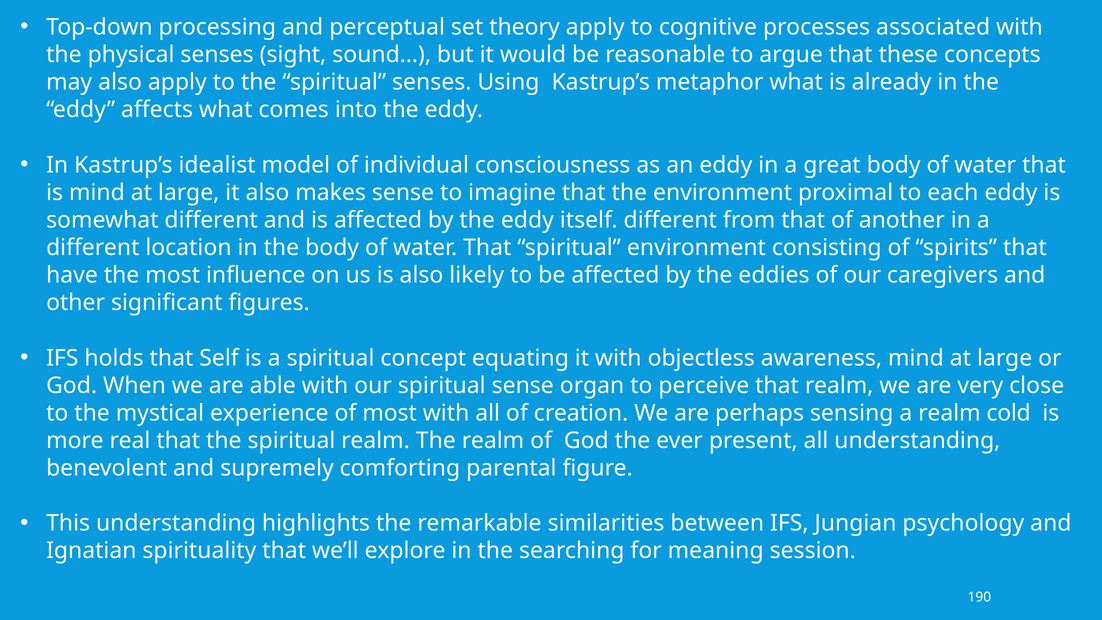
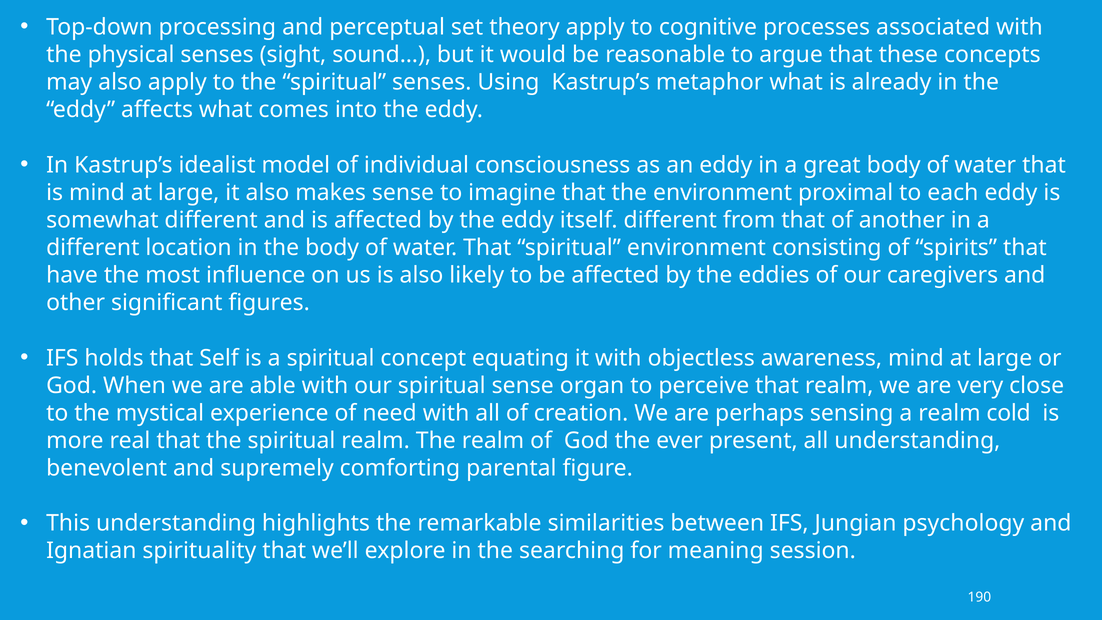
of most: most -> need (390, 413)
